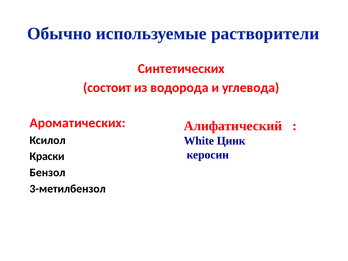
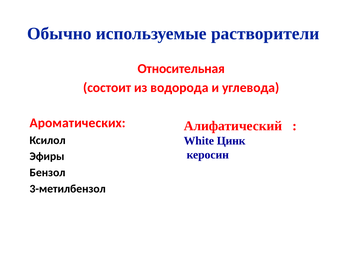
Синтетических: Синтетических -> Относительная (181, 69)
Краски: Краски -> Эфиры (47, 156)
